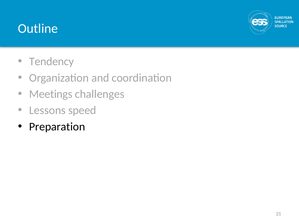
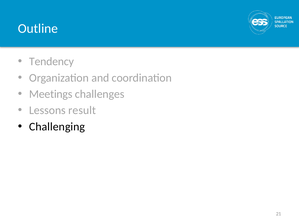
speed: speed -> result (82, 110)
Preparation: Preparation -> Challenging (57, 127)
